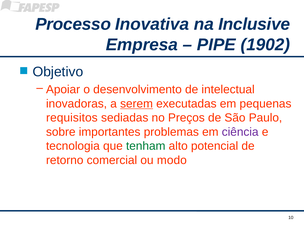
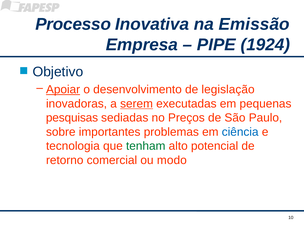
Inclusive: Inclusive -> Emissão (254, 24)
1902: 1902 -> 1924 (265, 45)
Apoiar underline: none -> present (63, 90)
intelectual: intelectual -> legislação (228, 90)
requisitos: requisitos -> pesquisas (72, 118)
ciência colour: purple -> blue (240, 132)
